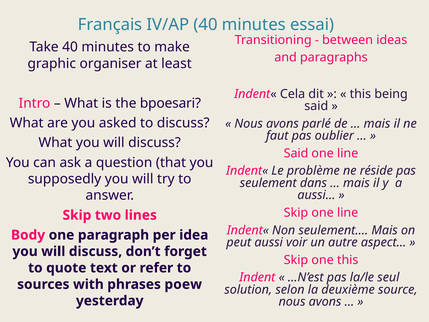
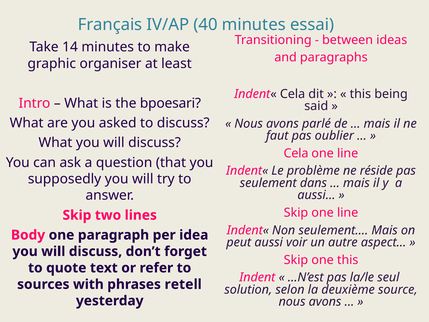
Take 40: 40 -> 14 (70, 47)
Said: Said -> Cela (296, 153)
poew: poew -> retell (183, 284)
